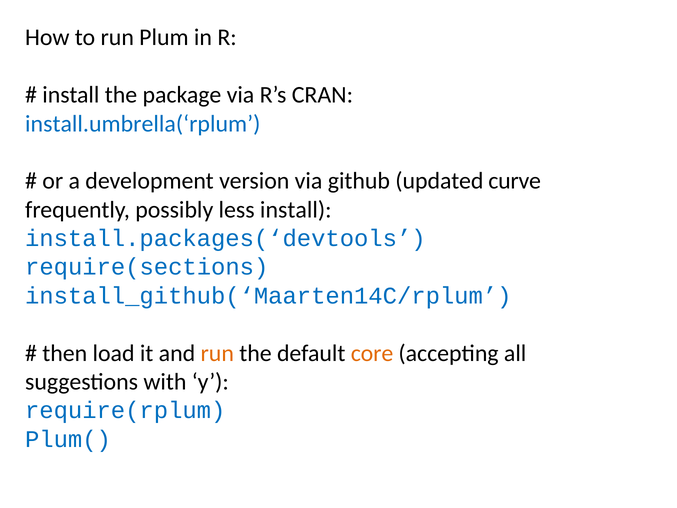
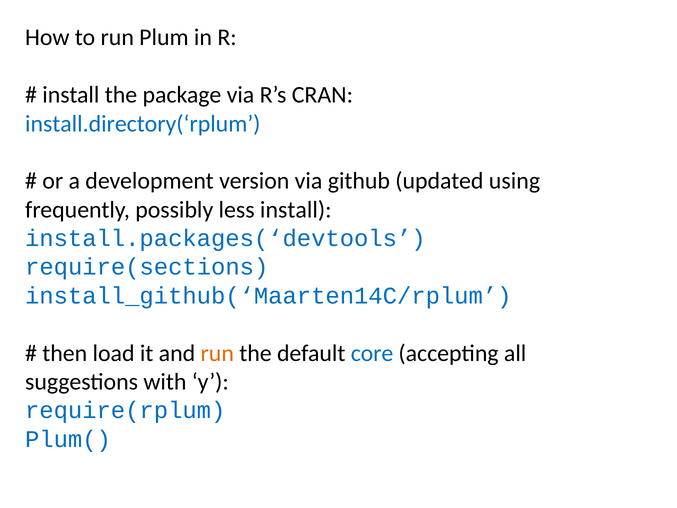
install.umbrella(‘rplum: install.umbrella(‘rplum -> install.directory(‘rplum (143, 124)
curve: curve -> using (515, 181)
core colour: orange -> blue (372, 353)
